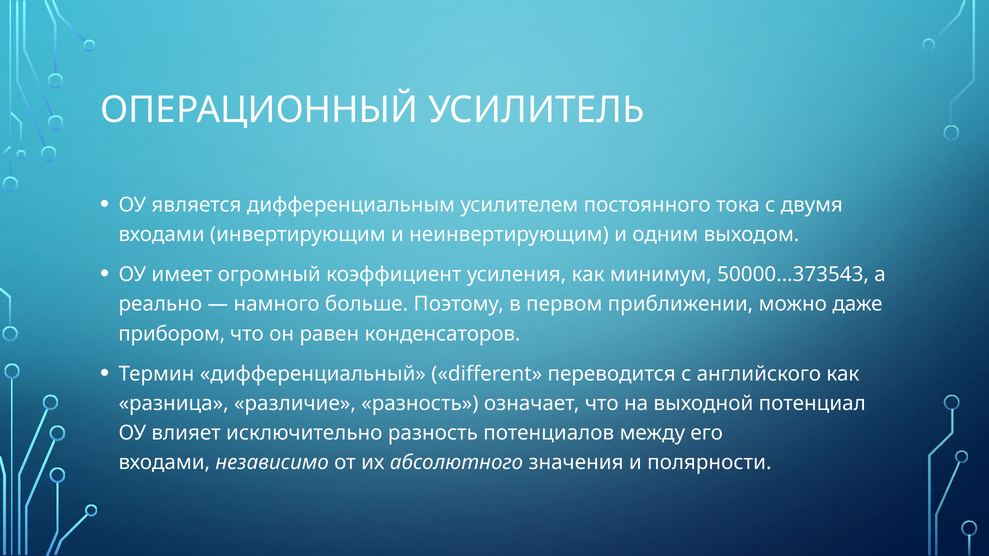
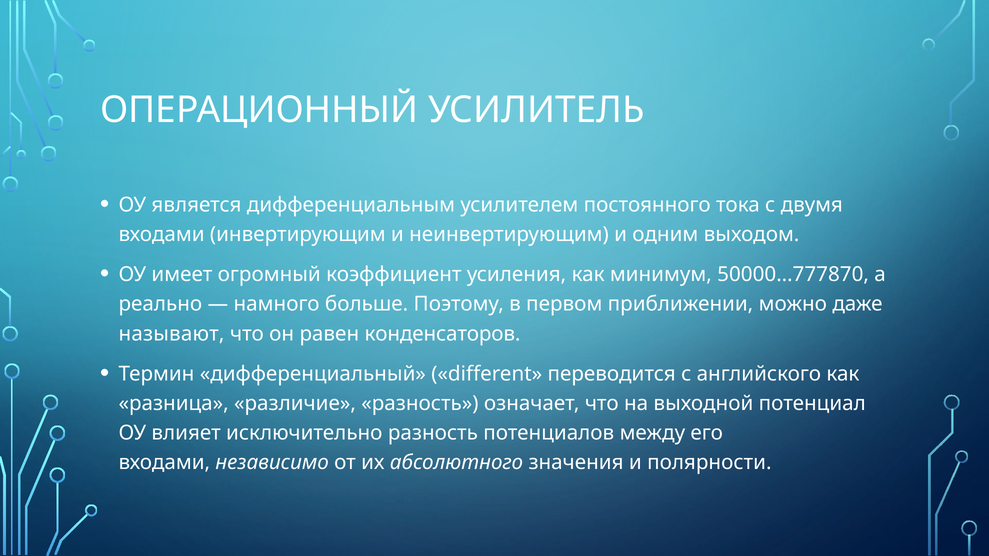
50000…373543: 50000…373543 -> 50000…777870 (793, 275)
прибором: прибором -> называют (172, 334)
